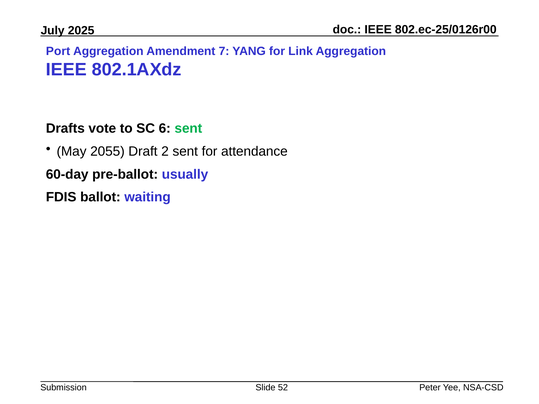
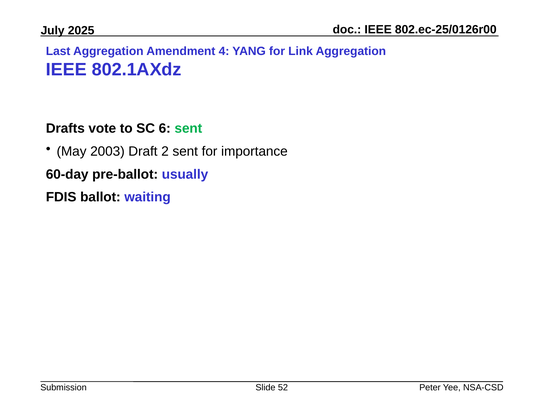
Port: Port -> Last (58, 51)
7: 7 -> 4 (224, 51)
2055: 2055 -> 2003 (107, 151)
attendance: attendance -> importance (254, 151)
